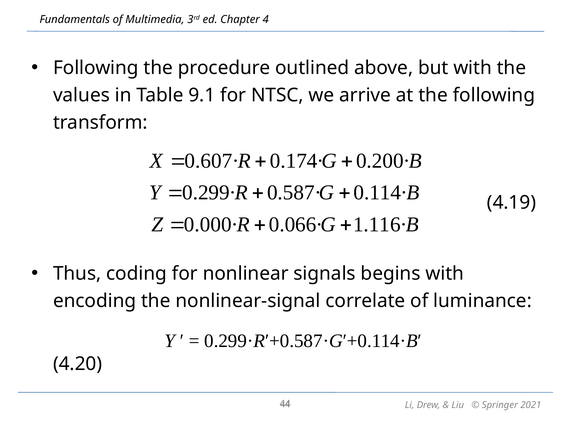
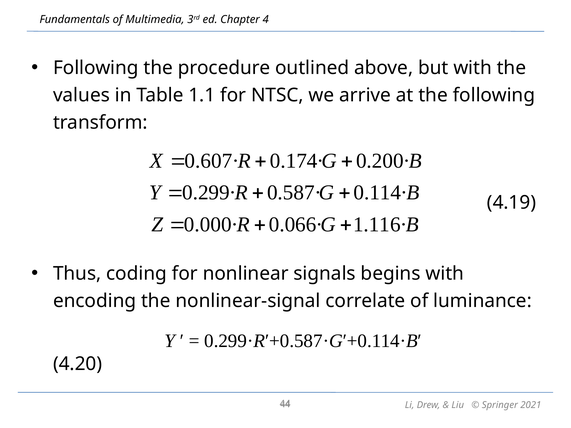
9.1: 9.1 -> 1.1 (202, 95)
